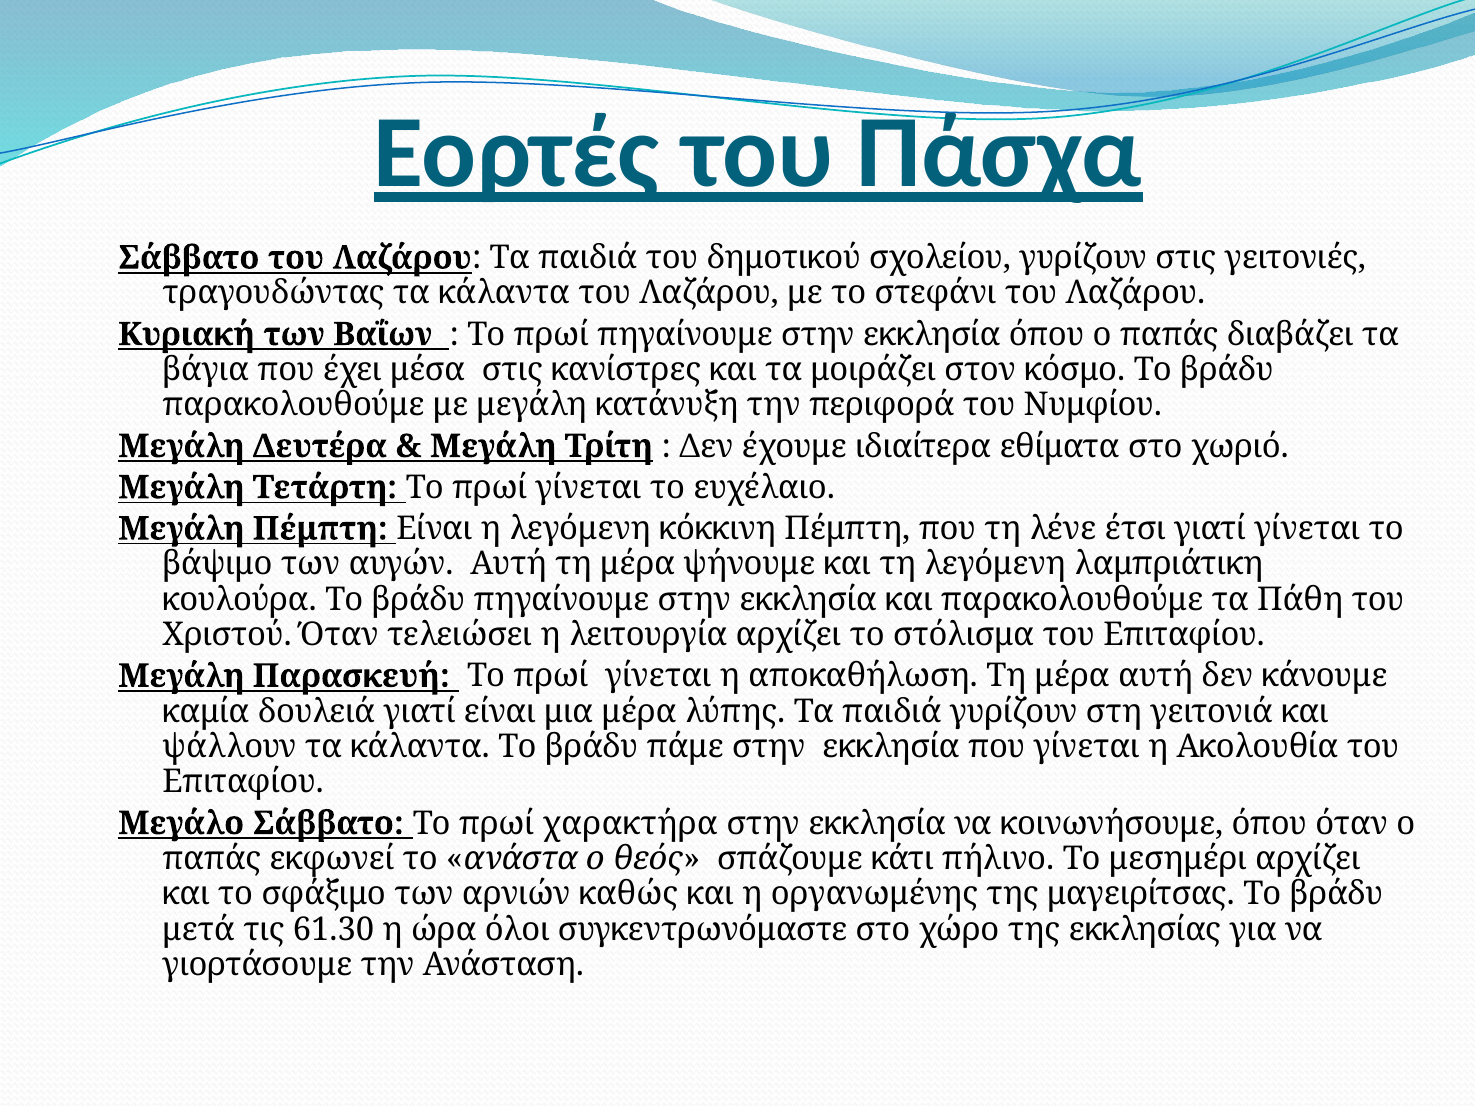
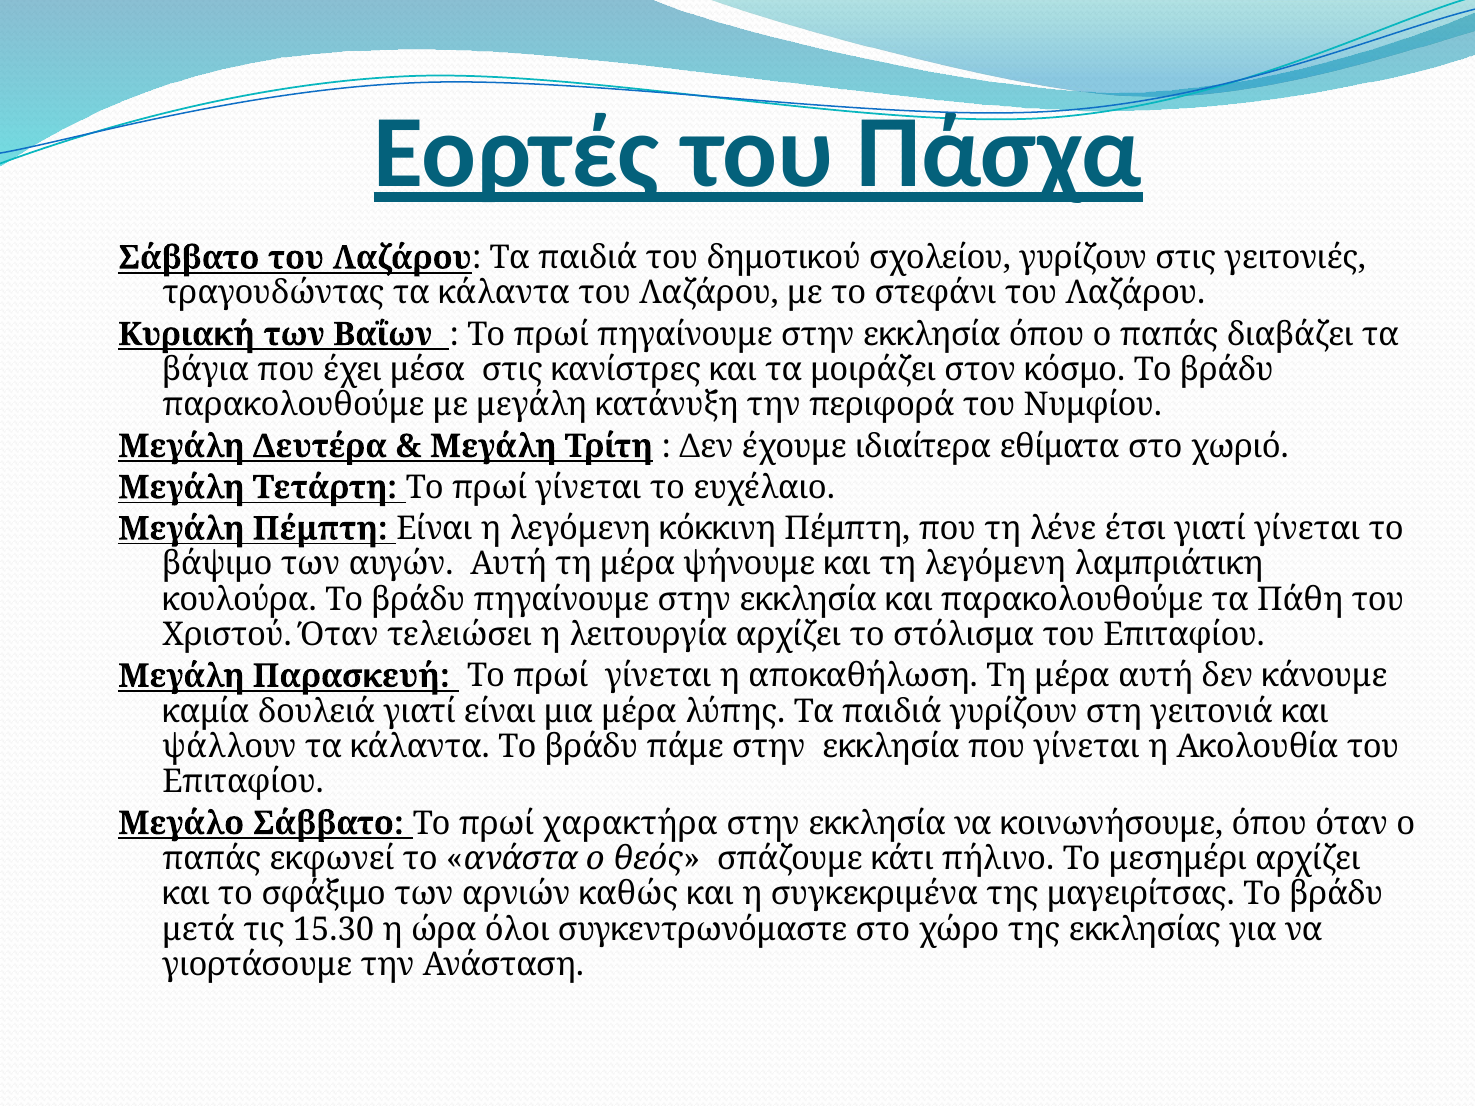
οργανωμένης: οργανωμένης -> συγκεκριμένα (874, 894)
61.30: 61.30 -> 15.30 (334, 930)
